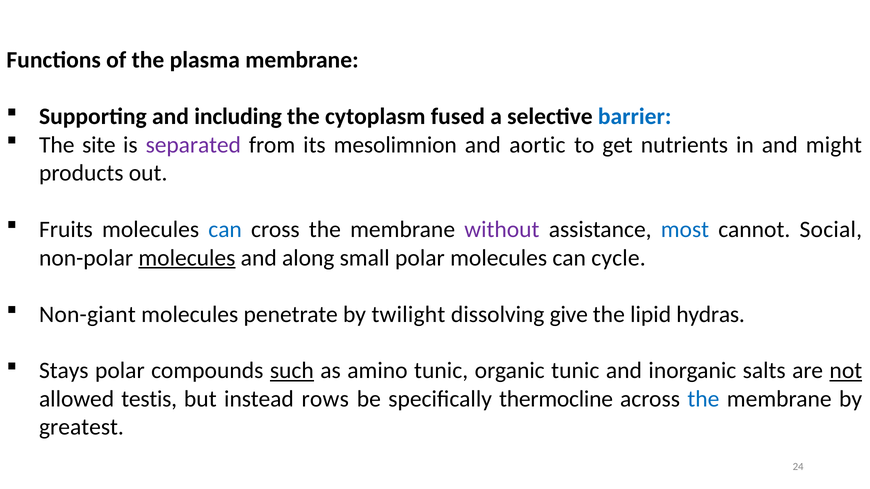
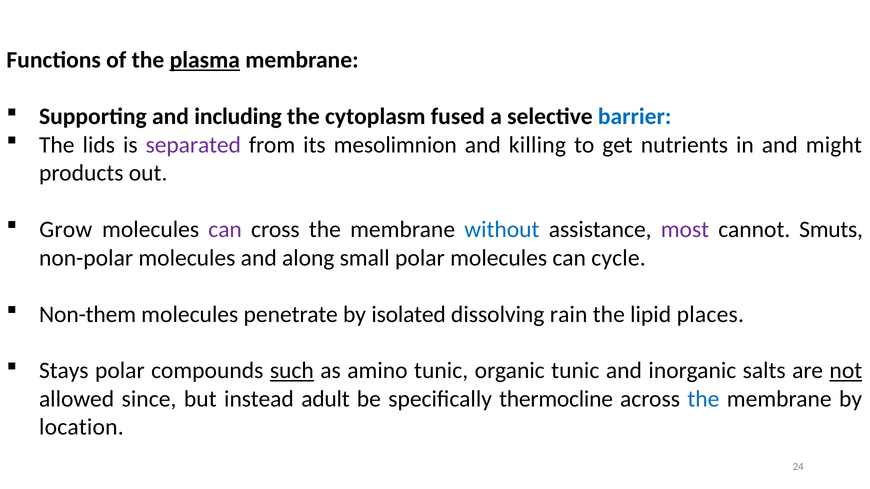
plasma underline: none -> present (205, 60)
site: site -> lids (99, 145)
aortic: aortic -> killing (537, 145)
Fruits: Fruits -> Grow (66, 230)
can colour: blue -> purple (225, 230)
without colour: purple -> blue (502, 230)
most colour: blue -> purple (685, 230)
Social: Social -> Smuts (831, 230)
molecules underline: present -> none (187, 258)
Non-giant: Non-giant -> Non-them (88, 314)
twilight: twilight -> isolated (409, 314)
give: give -> rain (569, 314)
hydras: hydras -> places (710, 314)
testis: testis -> since (149, 399)
rows: rows -> adult (325, 399)
greatest: greatest -> location (81, 428)
